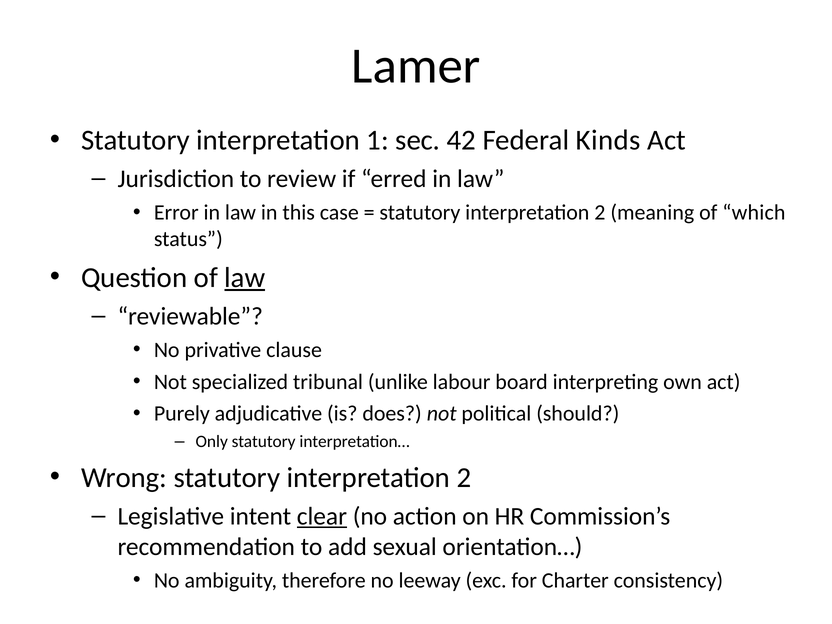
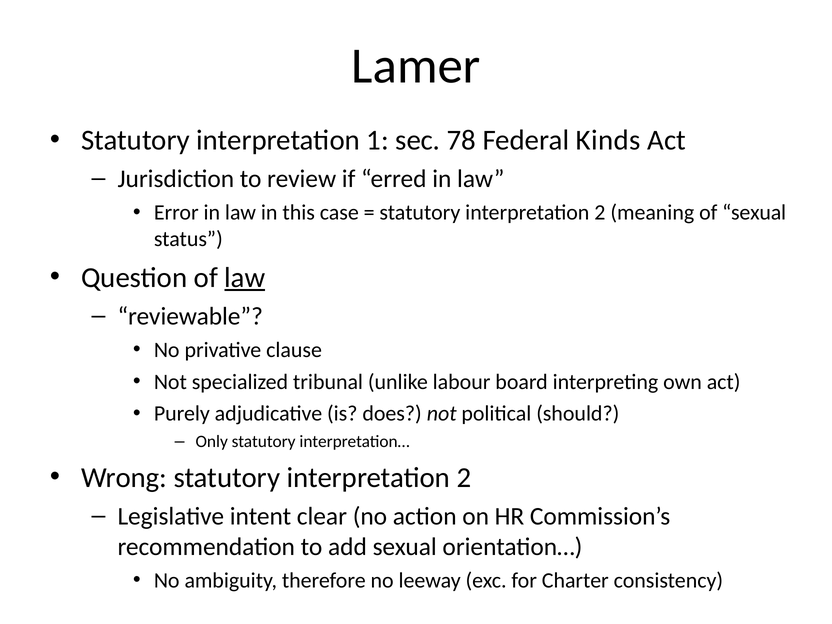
42: 42 -> 78 (461, 140)
of which: which -> sexual (754, 213)
clear underline: present -> none (322, 516)
